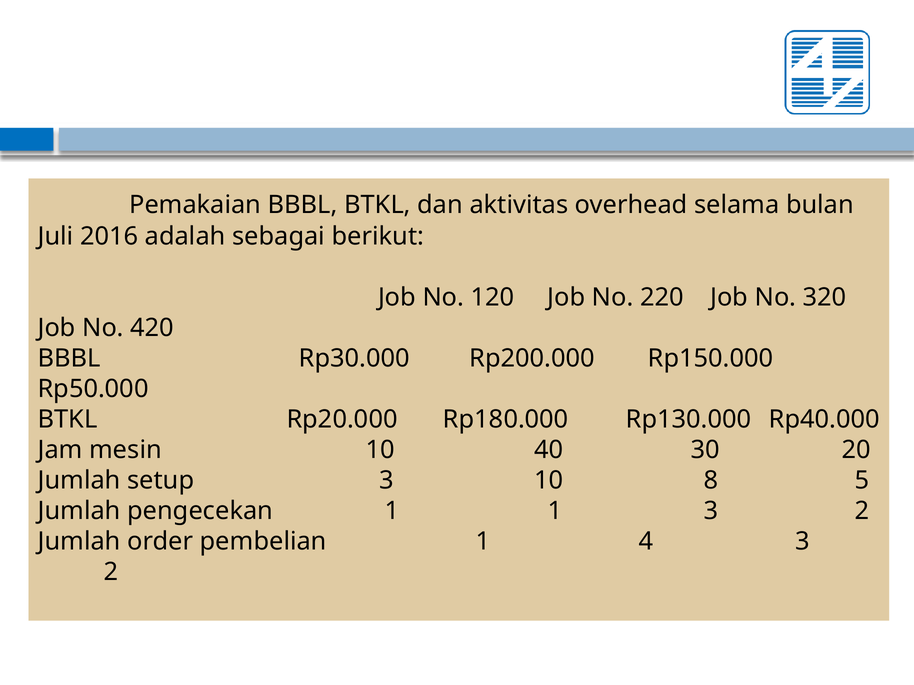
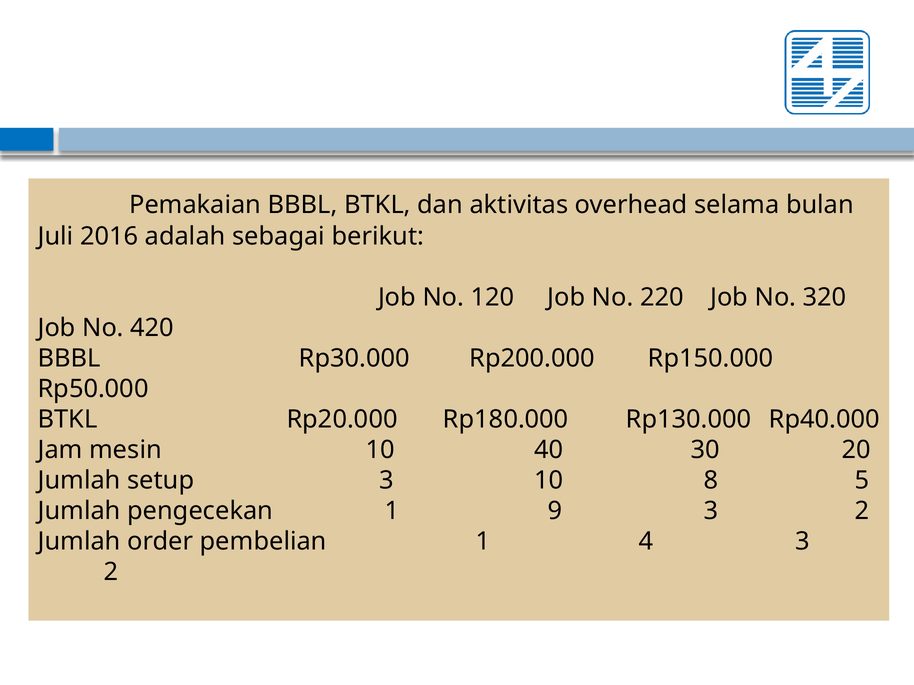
1 1: 1 -> 9 (555, 511)
